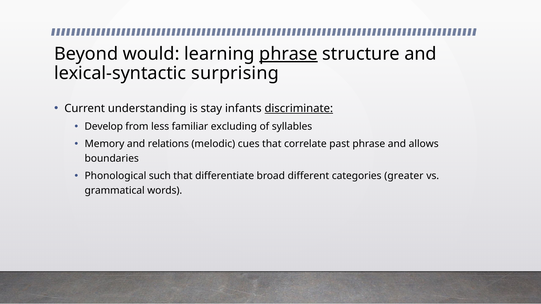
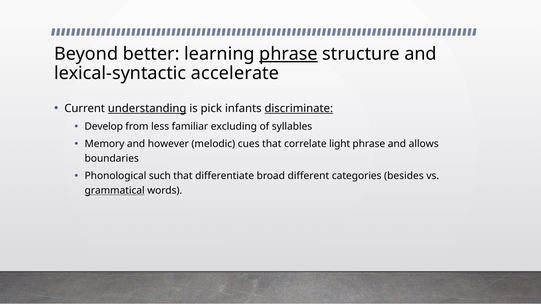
would: would -> better (151, 54)
surprising: surprising -> accelerate (235, 73)
understanding underline: none -> present (147, 109)
stay: stay -> pick (211, 109)
relations: relations -> however (168, 144)
past: past -> light (340, 144)
greater: greater -> besides (404, 176)
grammatical underline: none -> present (115, 191)
